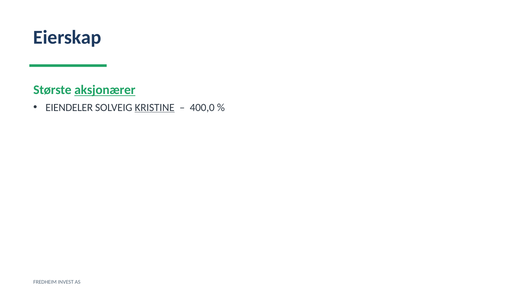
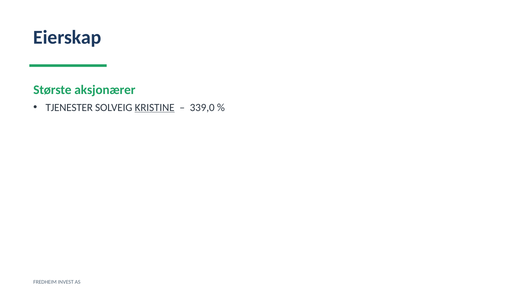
aksjonærer underline: present -> none (105, 90)
EIENDELER: EIENDELER -> TJENESTER (69, 108)
400,0: 400,0 -> 339,0 (202, 108)
